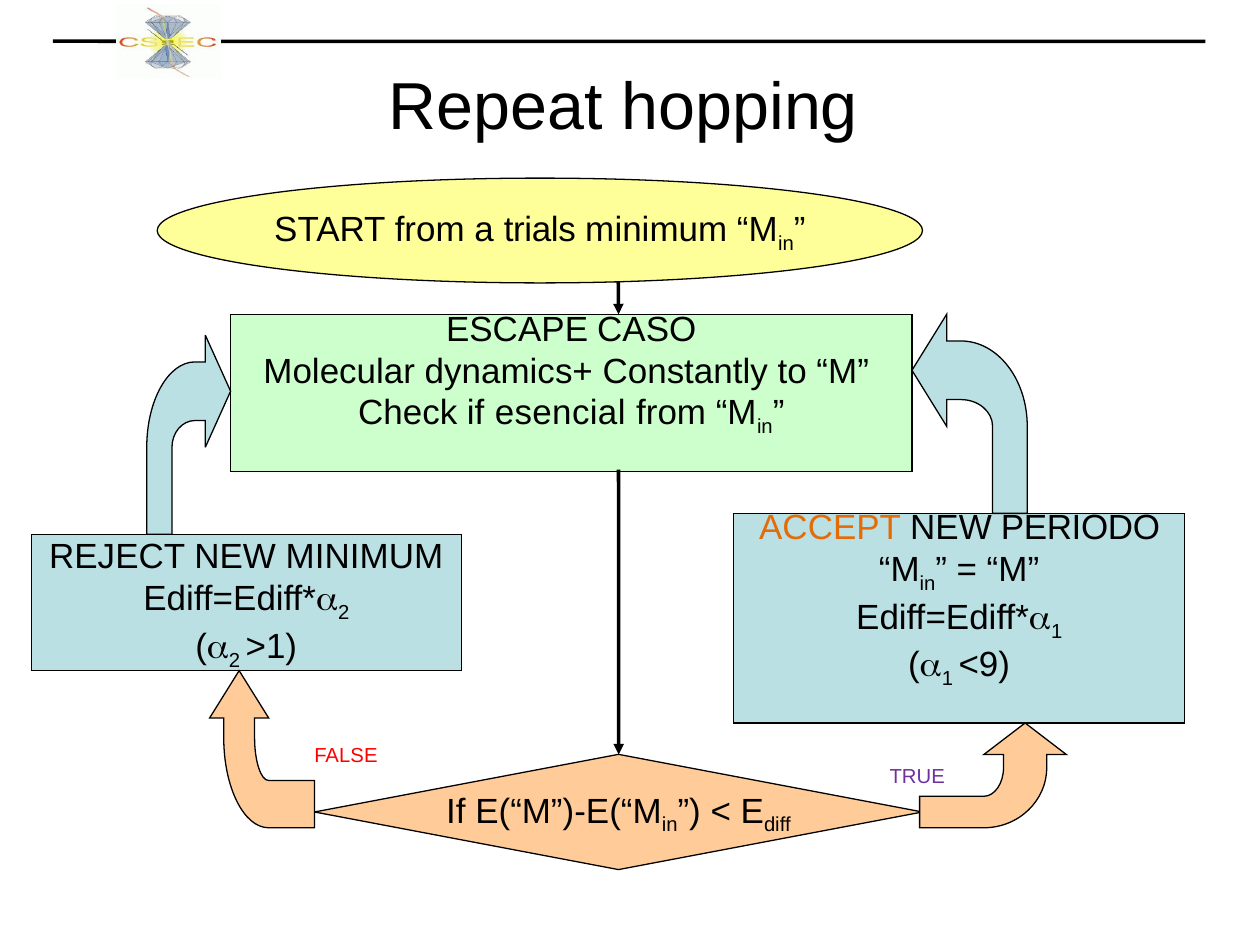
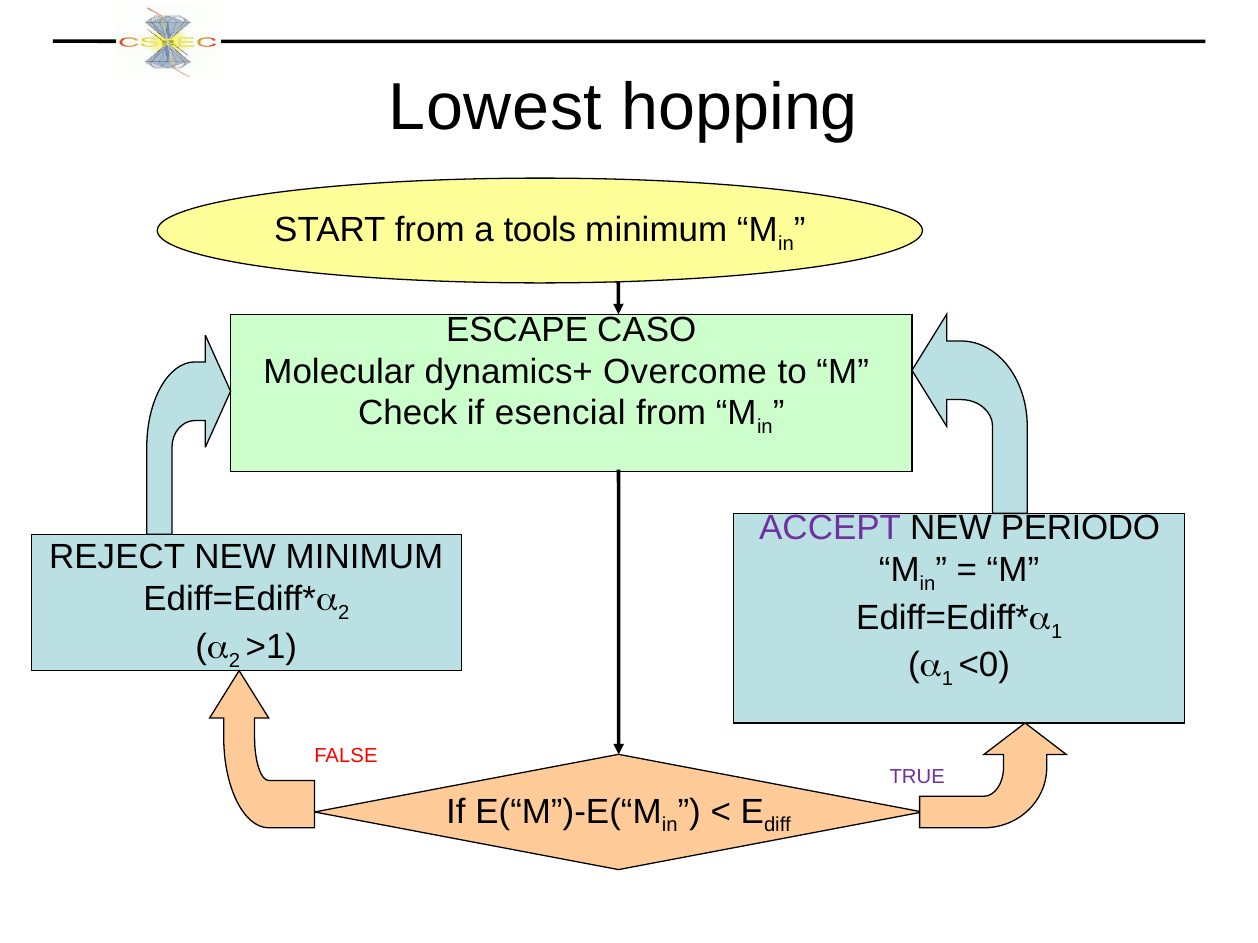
Repeat: Repeat -> Lowest (496, 108)
trials: trials -> tools (540, 230)
Constantly: Constantly -> Overcome (685, 372)
ACCEPT colour: orange -> purple (830, 528)
<9: <9 -> <0 (984, 666)
